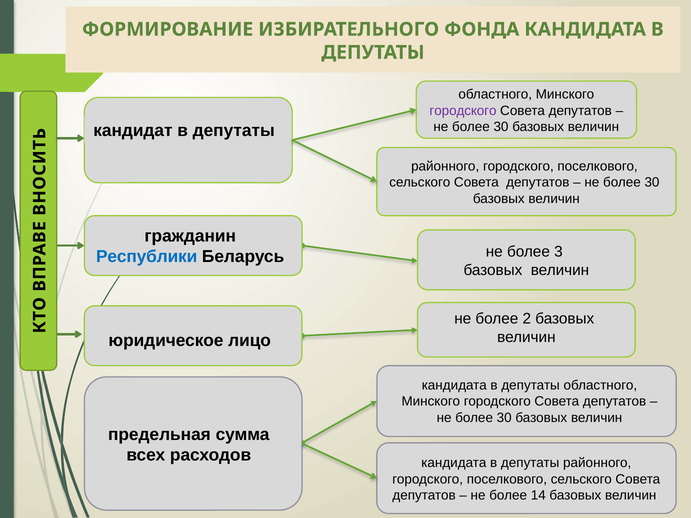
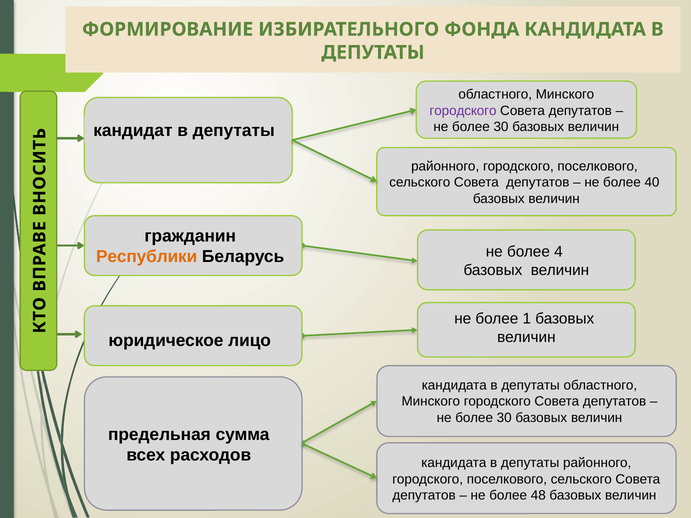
30: 30 -> 40 (652, 183)
Республики colour: blue -> orange (147, 257)
3: 3 -> 4 (558, 252)
2: 2 -> 1 (527, 319)
14: 14 -> 48 (538, 495)
